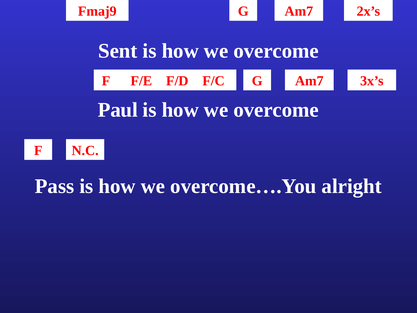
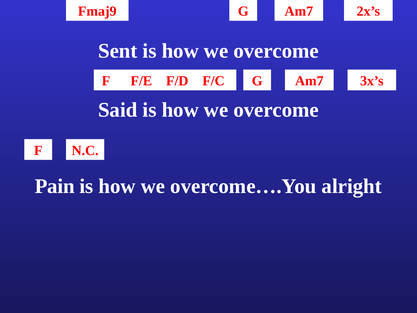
Paul: Paul -> Said (118, 110)
Pass: Pass -> Pain (55, 186)
